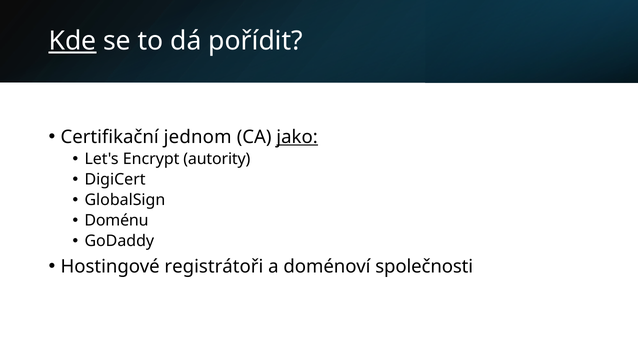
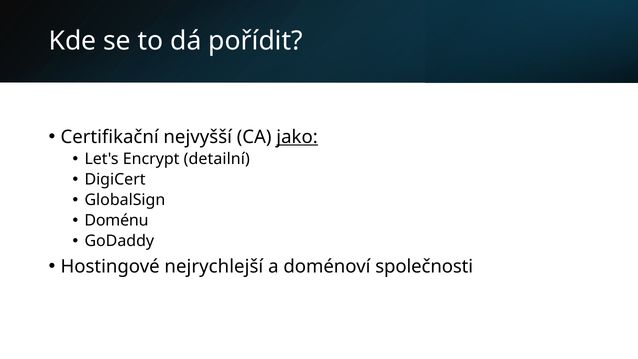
Kde underline: present -> none (72, 41)
jednom: jednom -> nejvyšší (198, 137)
autority: autority -> detailní (217, 159)
registrátoři: registrátoři -> nejrychlejší (214, 266)
